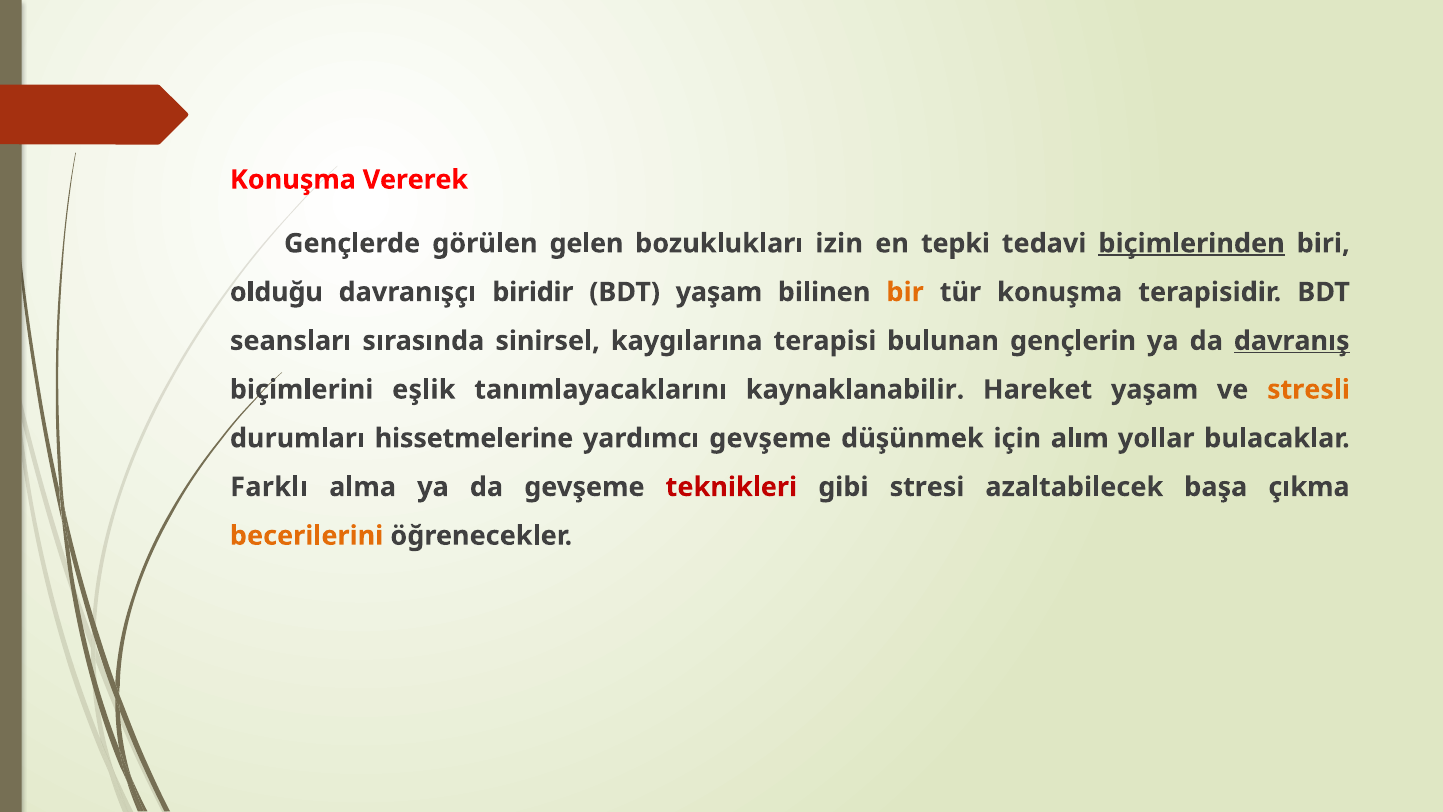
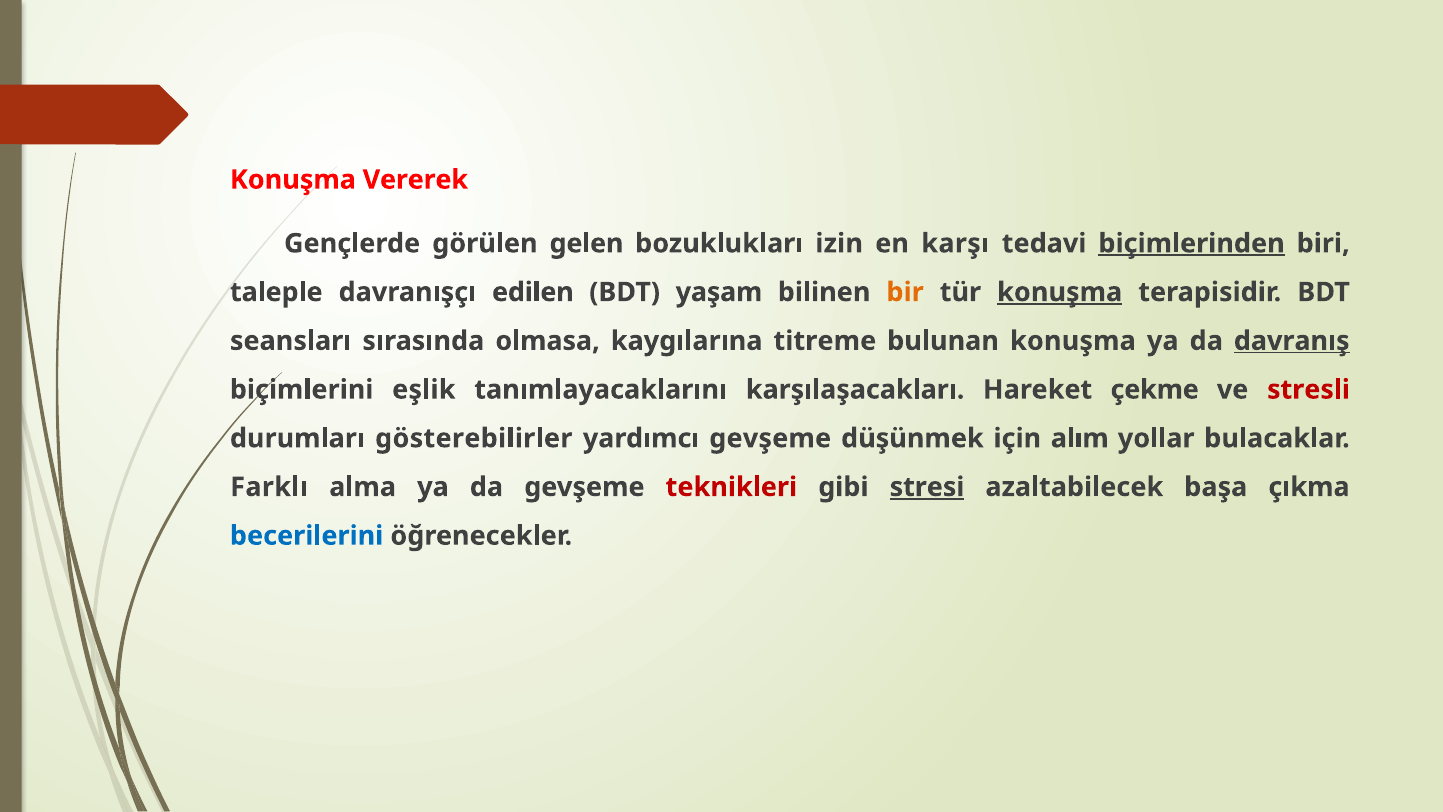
tepki: tepki -> karşı (955, 243)
olduğu: olduğu -> taleple (276, 292)
biridir: biridir -> edilen (533, 292)
konuşma underline: none -> present (1060, 292)
sinirsel: sinirsel -> olmasa (548, 341)
terapisi: terapisi -> titreme (825, 341)
bulunan gençlerin: gençlerin -> konuşma (1073, 341)
kaynaklanabilir: kaynaklanabilir -> karşılaşacakları (855, 389)
Hareket yaşam: yaşam -> çekme (1155, 389)
stresli colour: orange -> red (1308, 389)
hissetmelerine: hissetmelerine -> gösterebilirler (474, 438)
stresi underline: none -> present (927, 487)
becerilerini colour: orange -> blue (307, 536)
